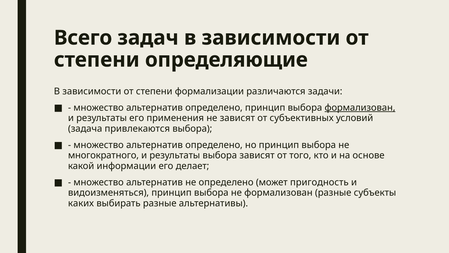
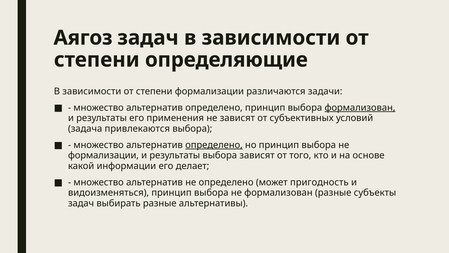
Всего: Всего -> Аягоз (83, 38)
определено underline: none -> present (214, 145)
многократного: многократного -> формализации (103, 155)
каких: каких -> задач (81, 203)
